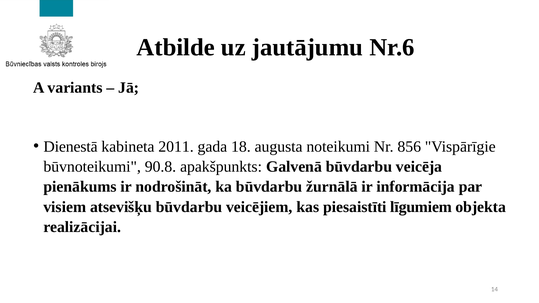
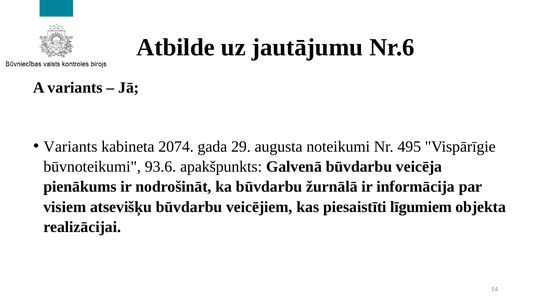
Dienestā: Dienestā -> Variants (70, 147)
2011: 2011 -> 2074 (176, 147)
18: 18 -> 29 (241, 147)
856: 856 -> 495 (409, 147)
90.8: 90.8 -> 93.6 (160, 167)
